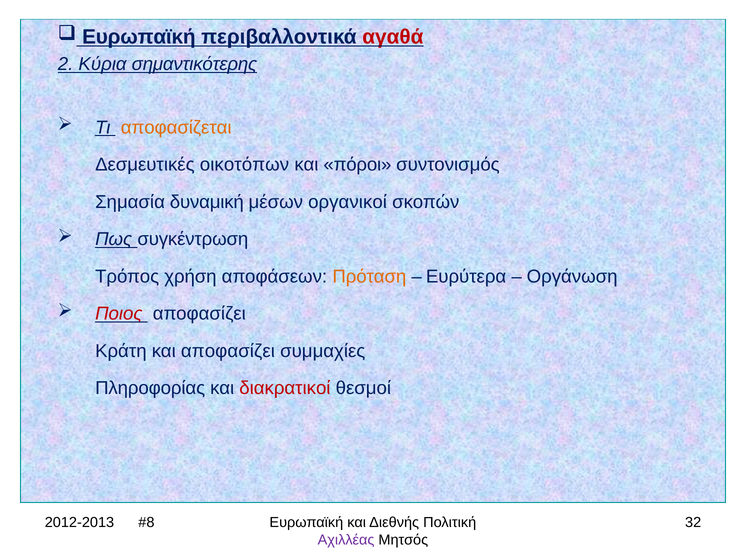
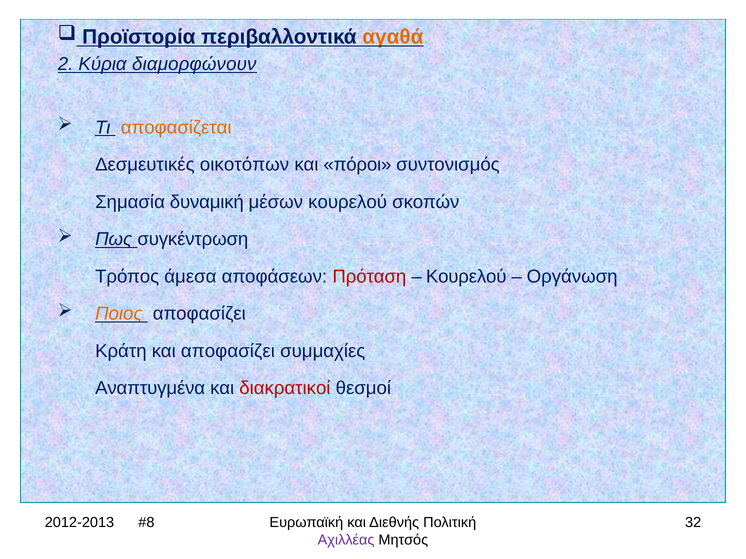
Ευρωπαϊκή: Ευρωπαϊκή -> Προϊστορία (139, 37)
αγαθά colour: red -> orange (393, 37)
σημαντικότερης: σημαντικότερης -> διαμορφώνουν (194, 64)
μέσων οργανικοί: οργανικοί -> κουρελού (348, 202)
χρήση: χρήση -> άμεσα (190, 277)
Πρόταση colour: orange -> red (369, 277)
Ευρύτερα: Ευρύτερα -> Κουρελού (466, 277)
Ποιος colour: red -> orange (119, 314)
Πληροφορίας: Πληροφορίας -> Αναπτυγμένα (150, 389)
